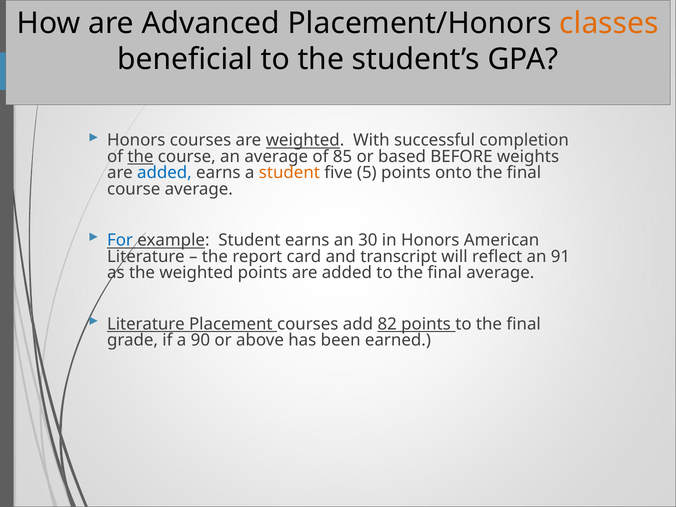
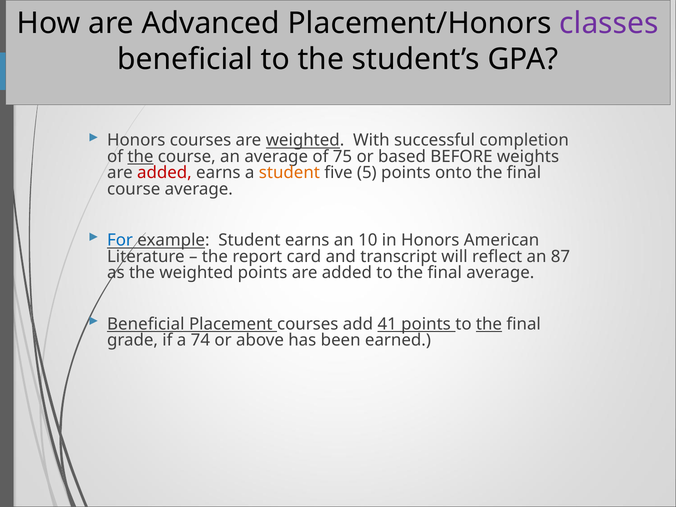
classes colour: orange -> purple (609, 24)
85: 85 -> 75 (342, 157)
added colour: blue -> red (164, 173)
30: 30 -> 10 (368, 240)
91: 91 -> 87 (560, 257)
Literature: Literature -> Beneficial (146, 324)
82: 82 -> 41 (387, 324)
the underline: none -> present (489, 324)
90: 90 -> 74 (200, 340)
